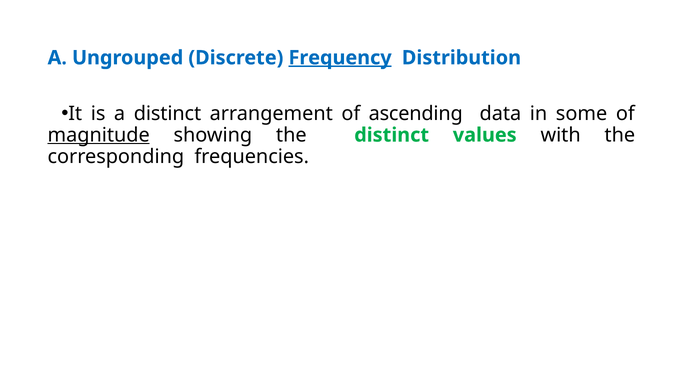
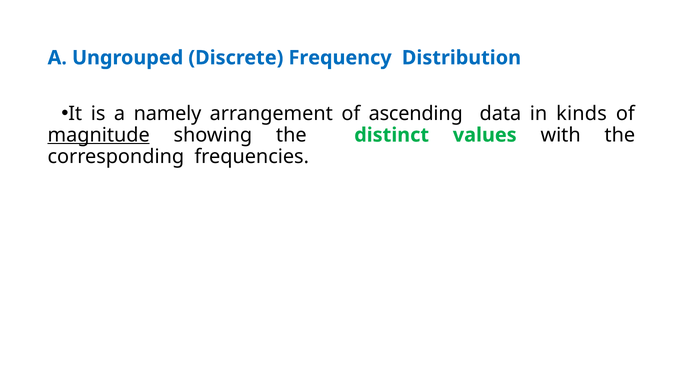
Frequency underline: present -> none (340, 58)
a distinct: distinct -> namely (168, 113)
some: some -> kinds (581, 113)
